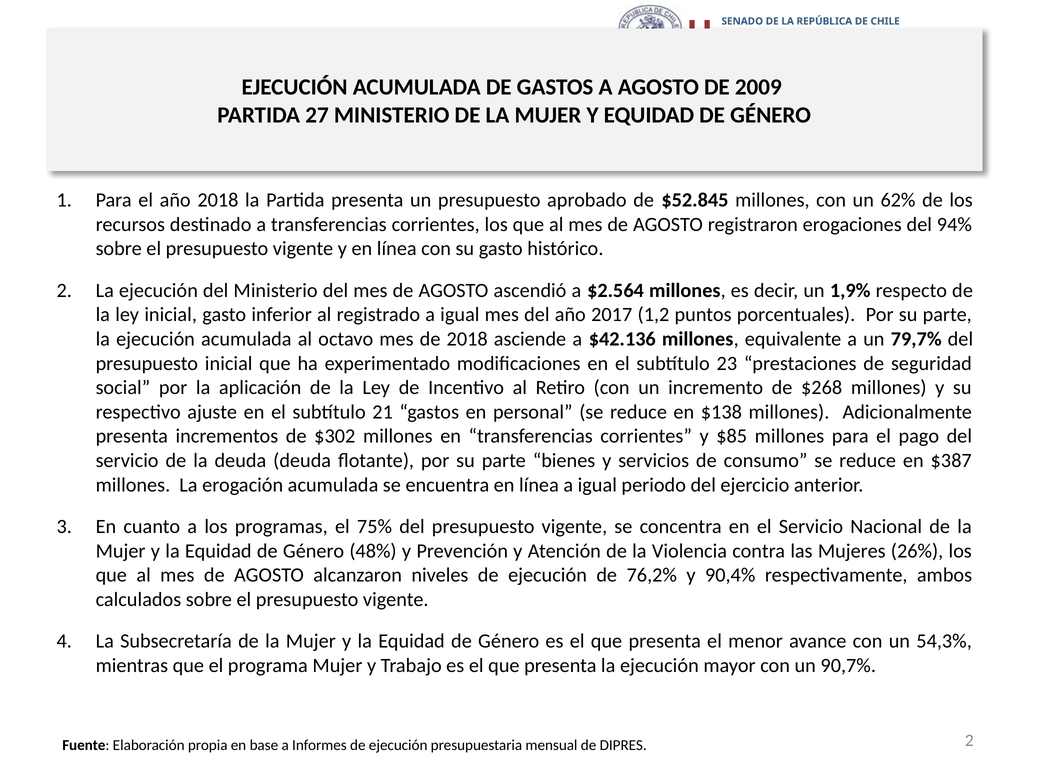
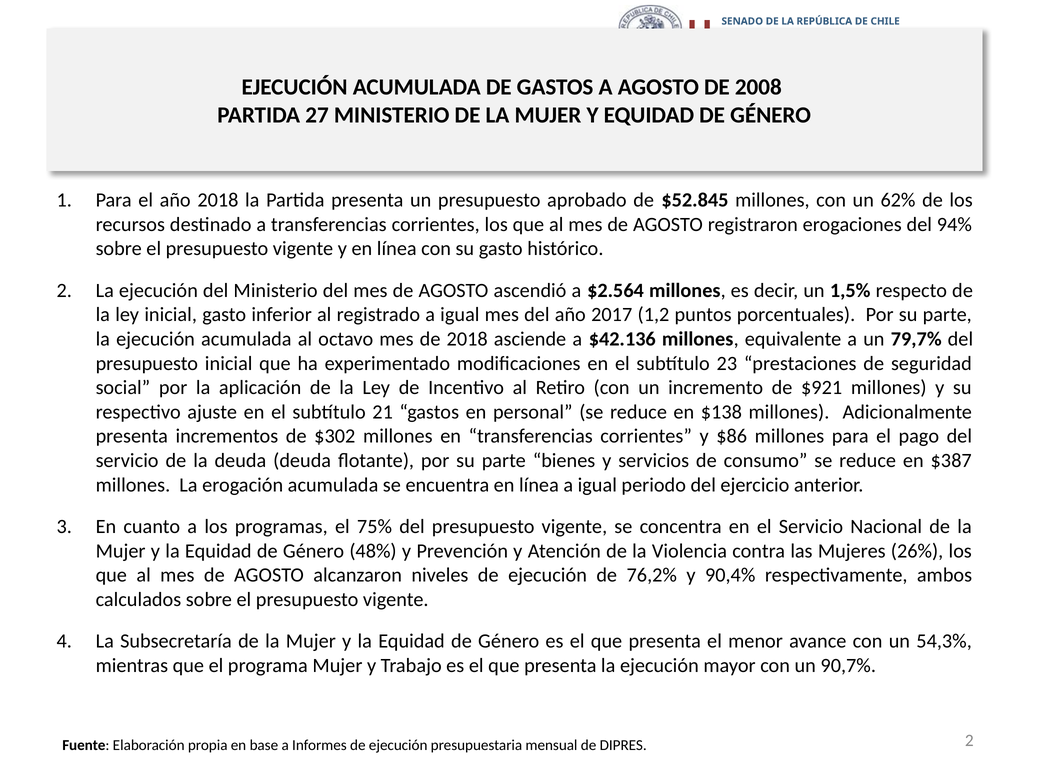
2009: 2009 -> 2008 (758, 87)
1,9%: 1,9% -> 1,5% (850, 290)
$268: $268 -> $921 (822, 388)
$85: $85 -> $86 (732, 436)
